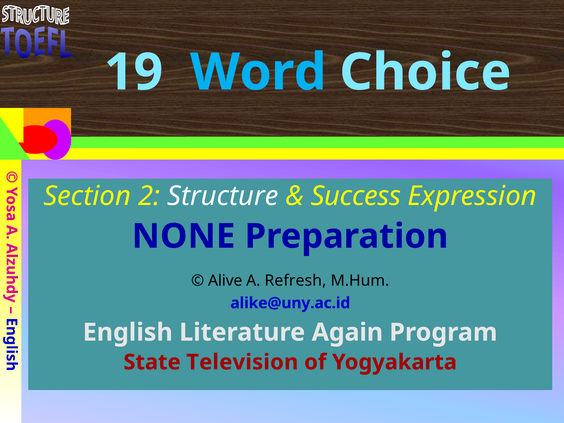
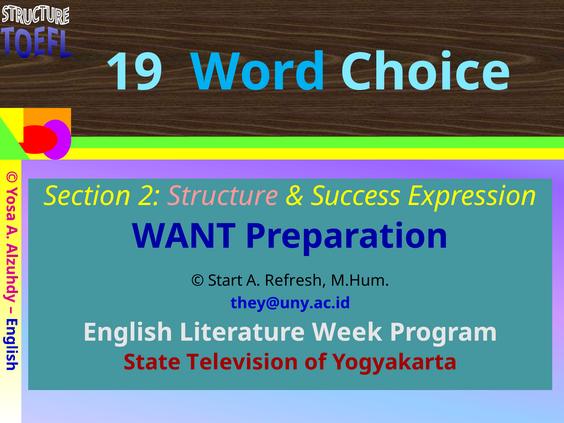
Structure colour: white -> pink (223, 196)
NONE: NONE -> WANT (184, 236)
Alive: Alive -> Start (225, 281)
alike@uny.ac.id: alike@uny.ac.id -> they@uny.ac.id (290, 303)
Again: Again -> Week (347, 332)
